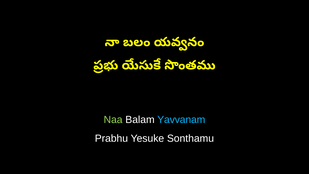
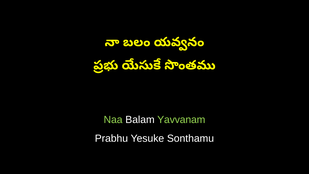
Yavvanam colour: light blue -> light green (181, 120)
